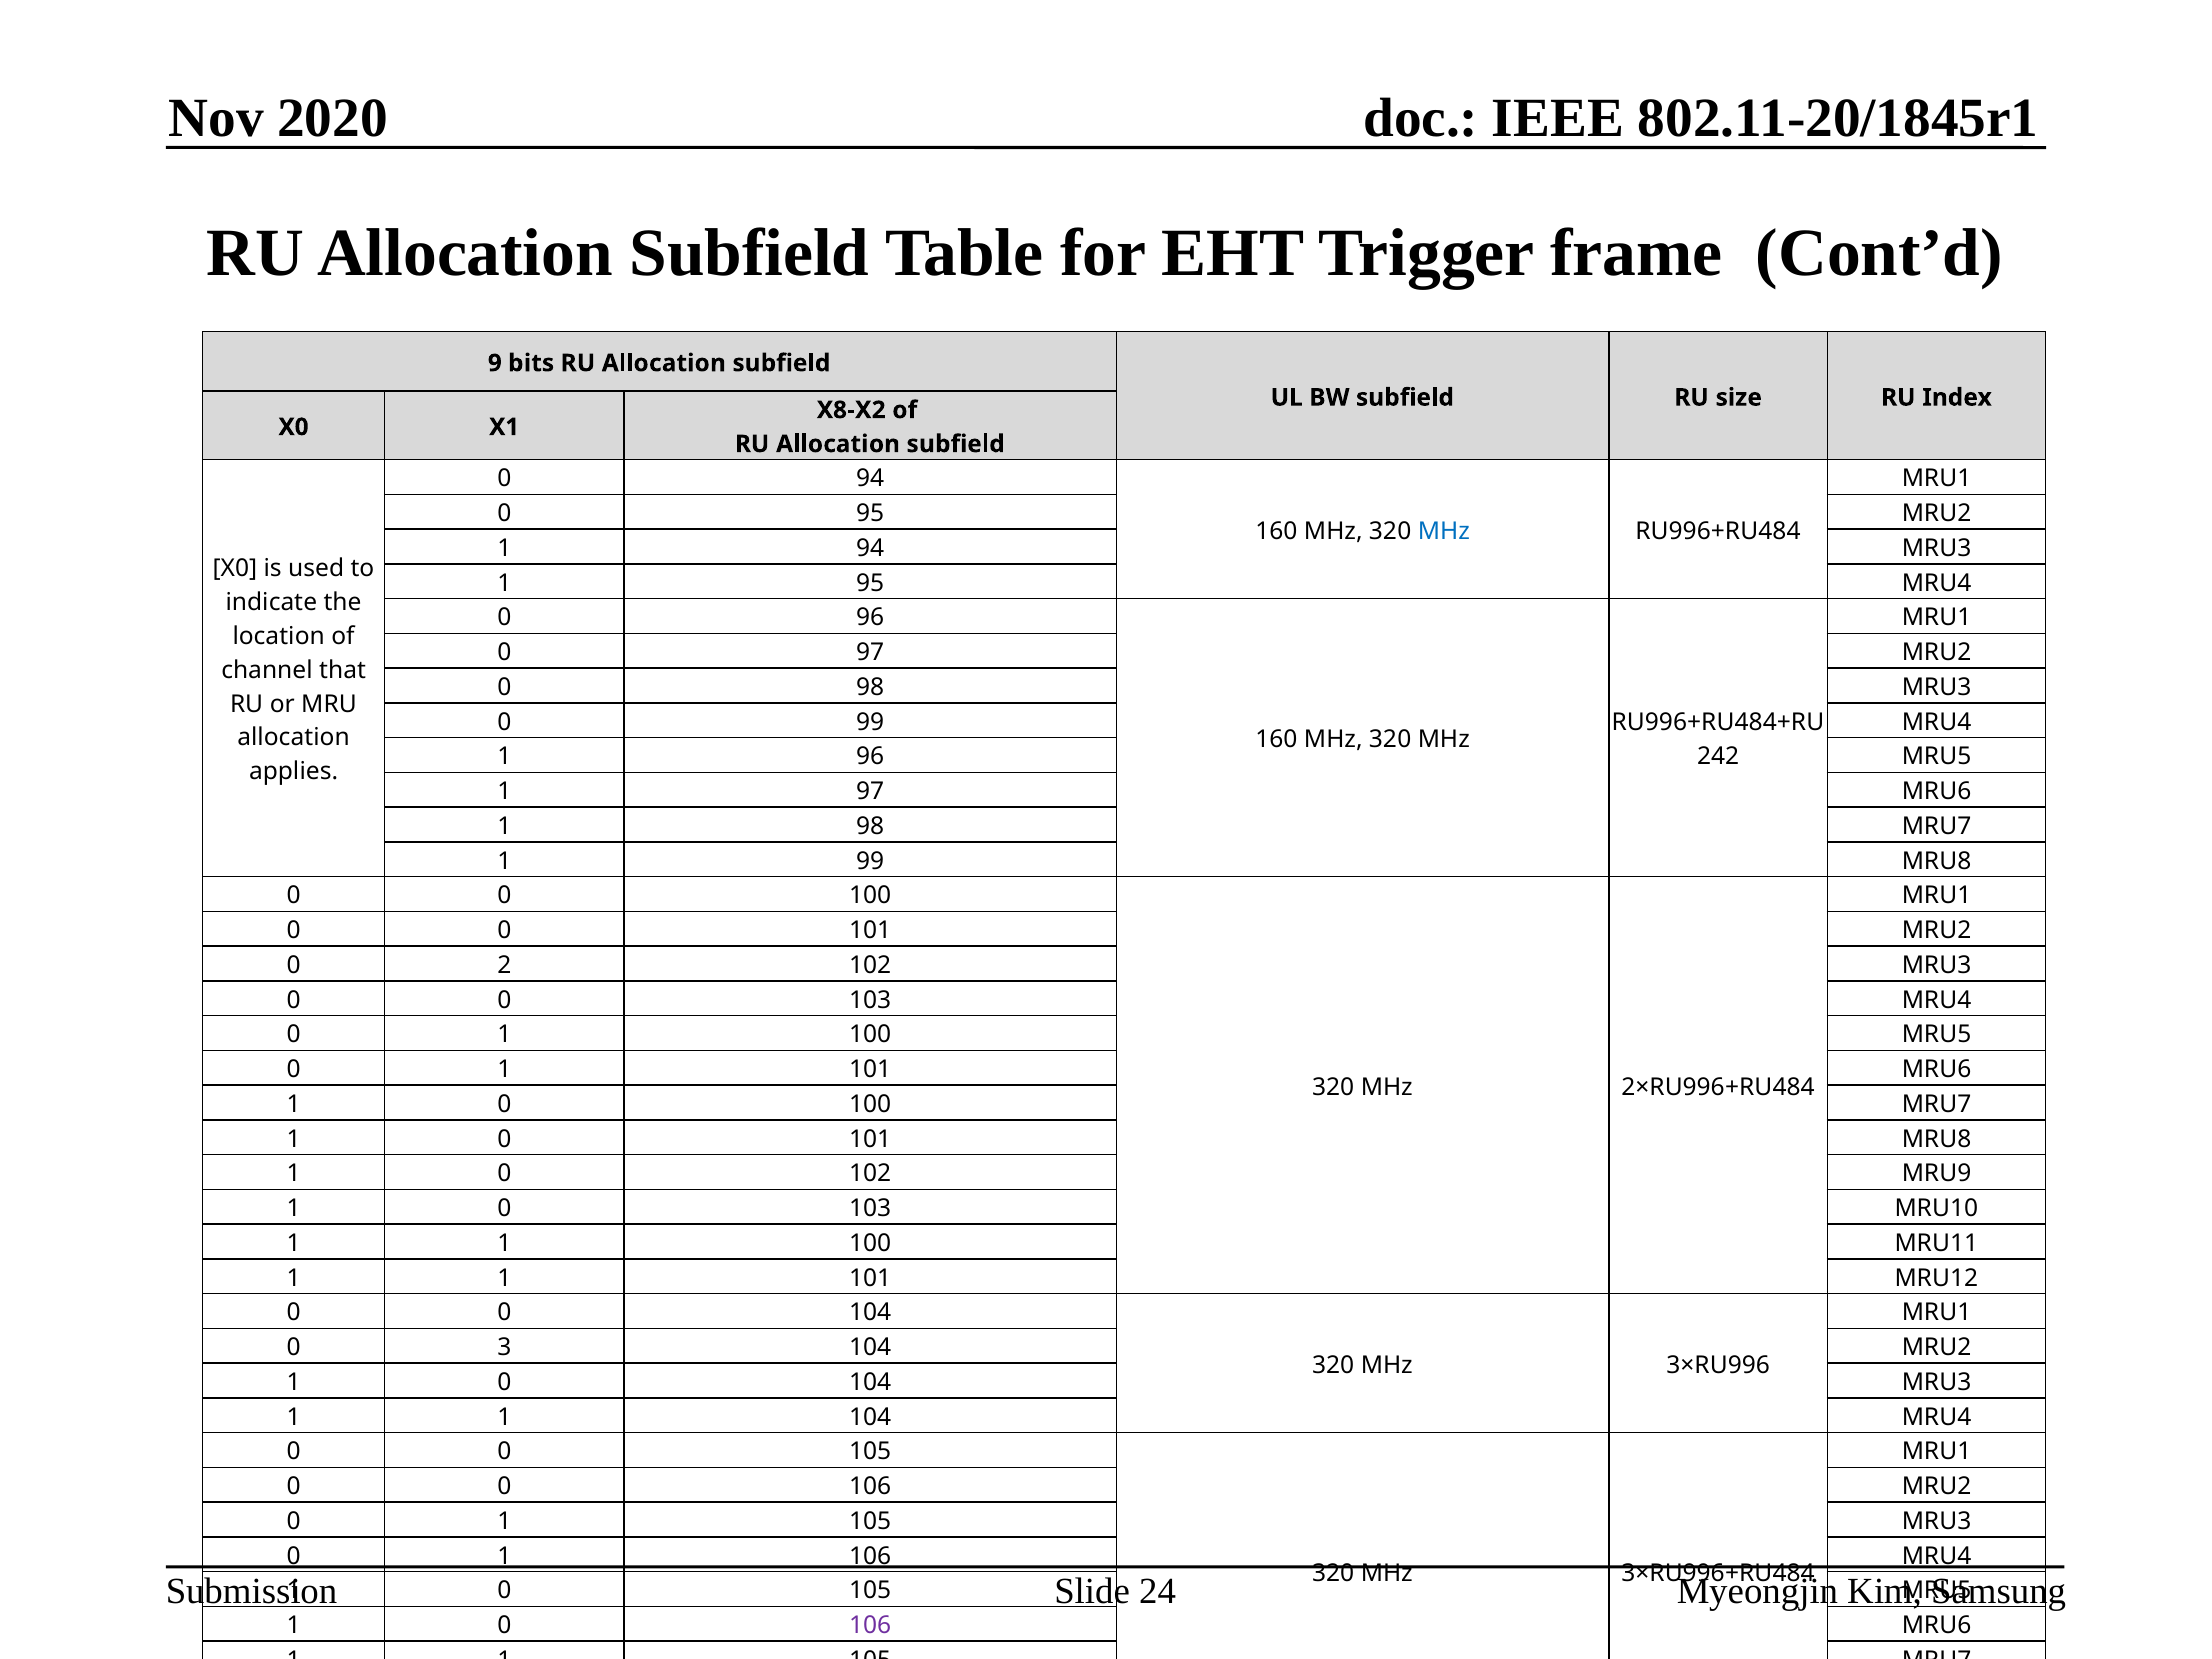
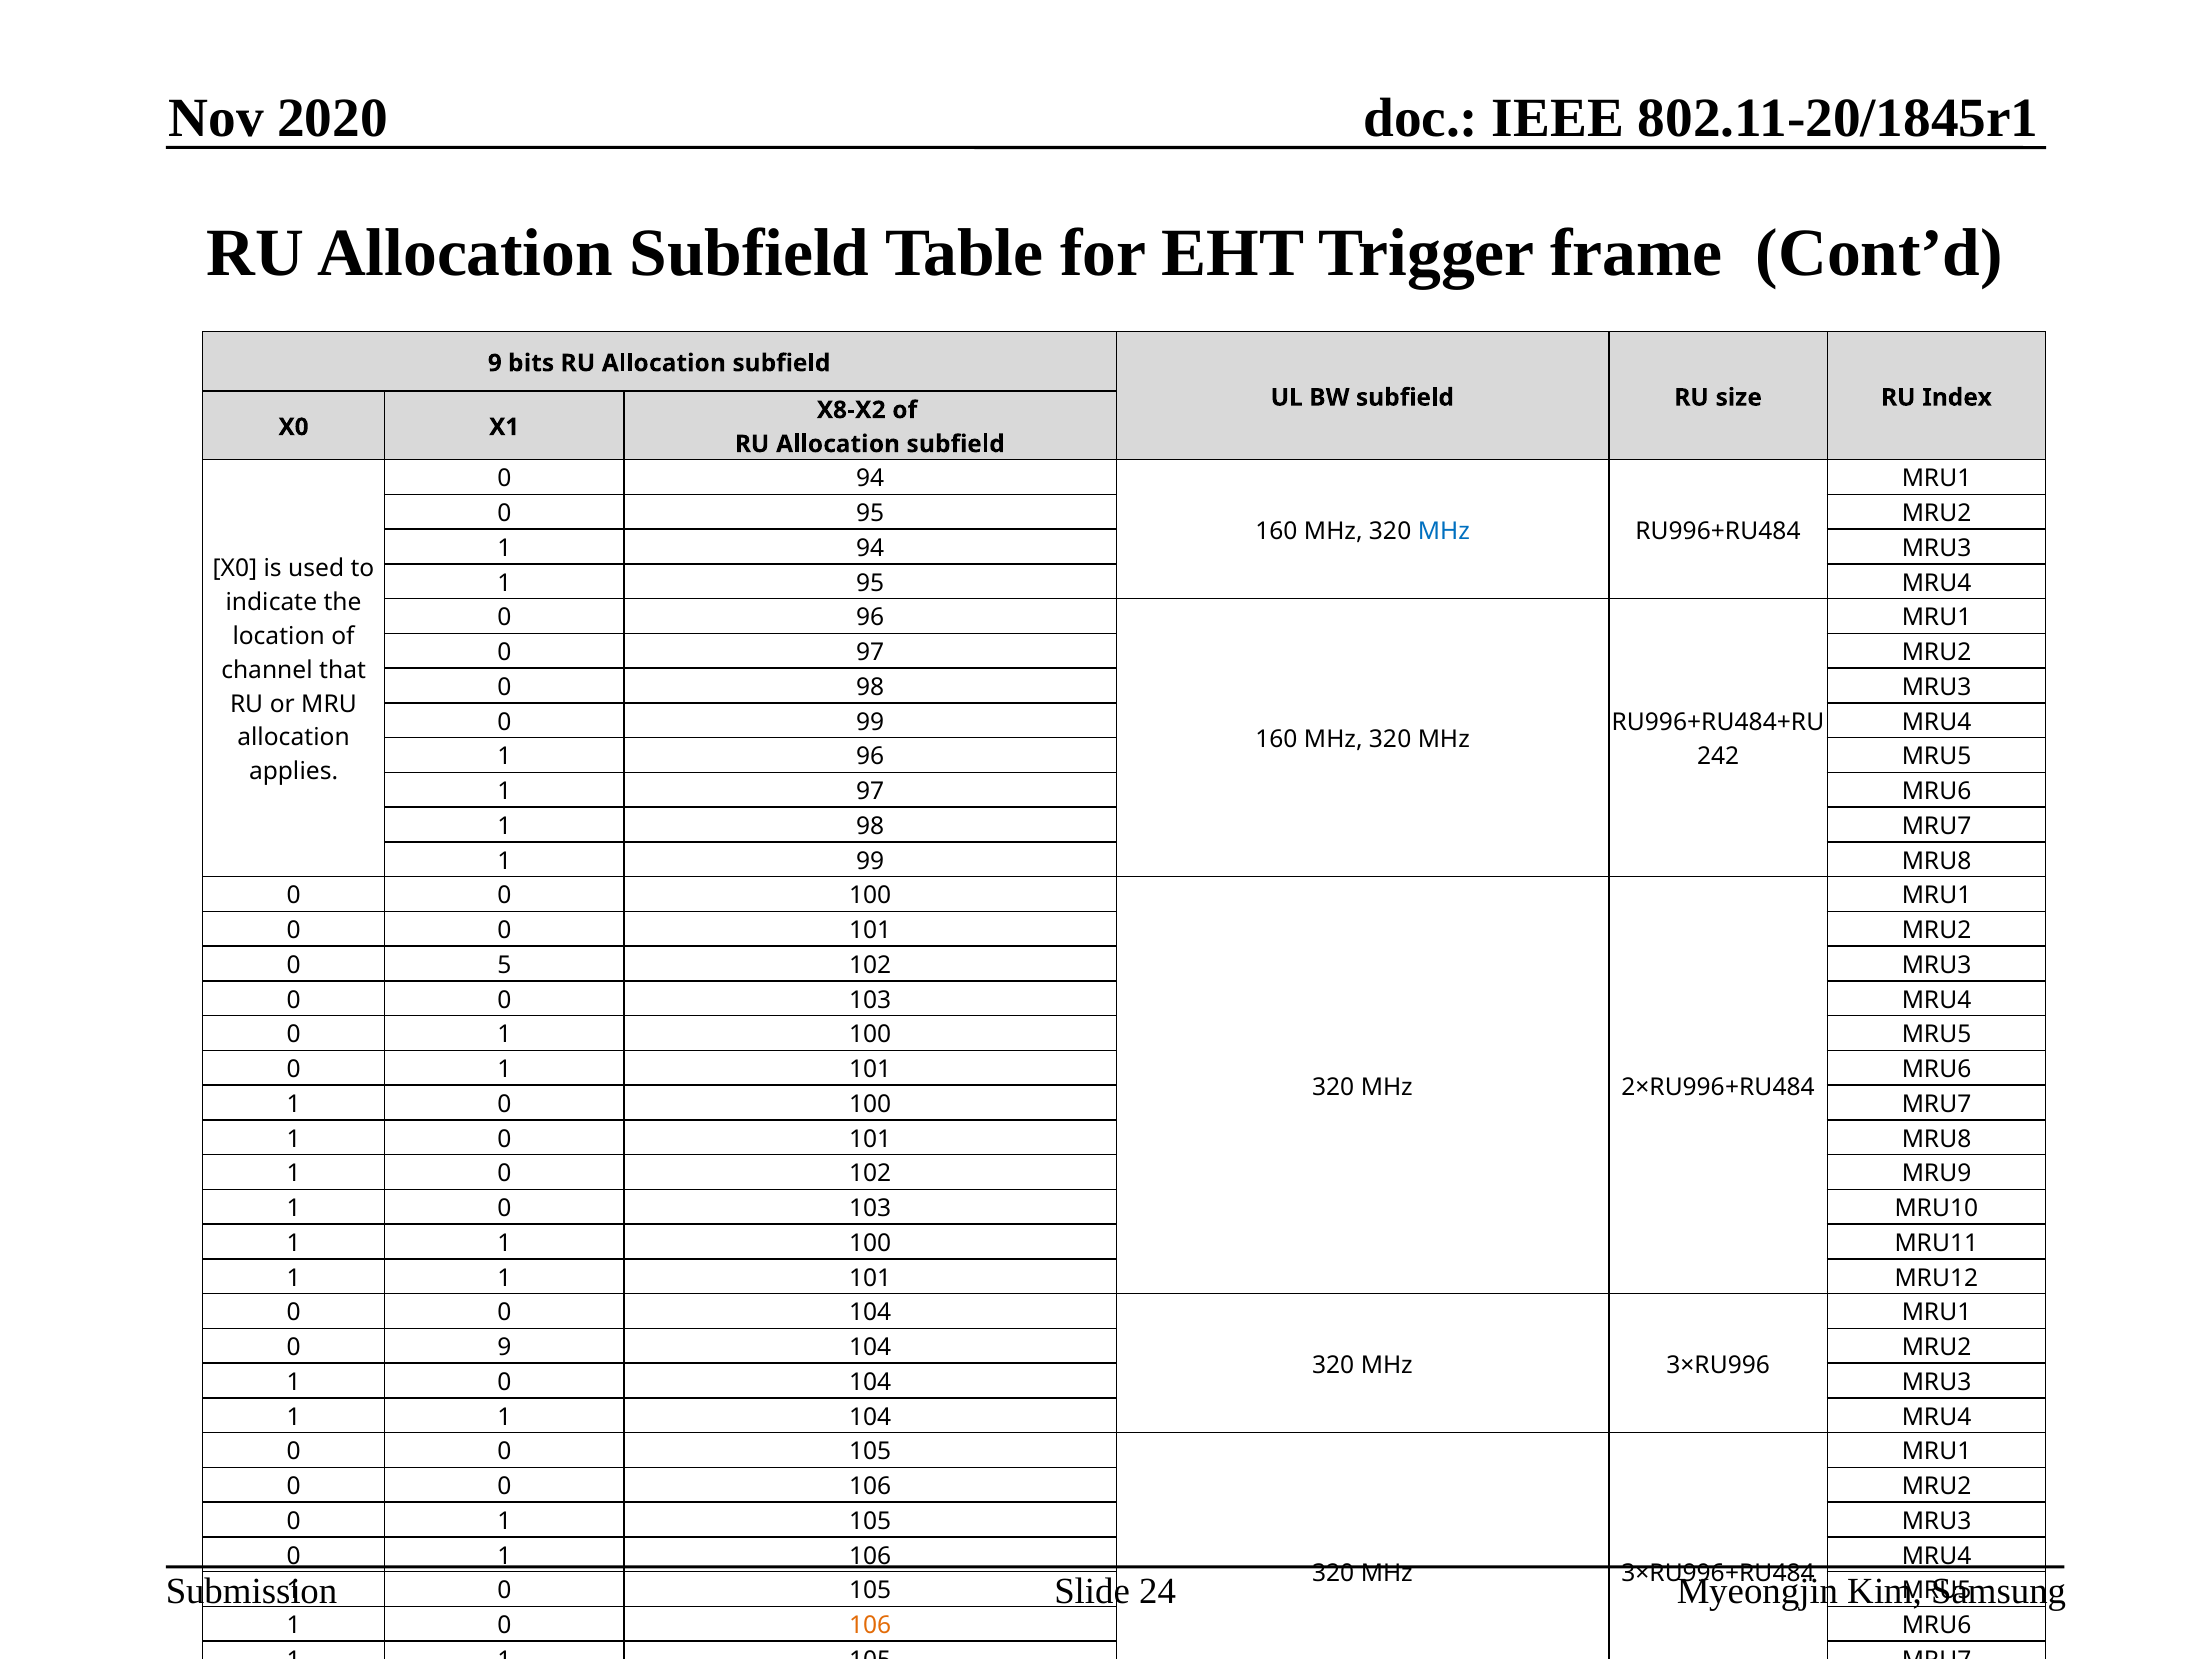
2: 2 -> 5 (504, 965)
0 3: 3 -> 9 (504, 1347)
106 colour: purple -> orange (870, 1625)
